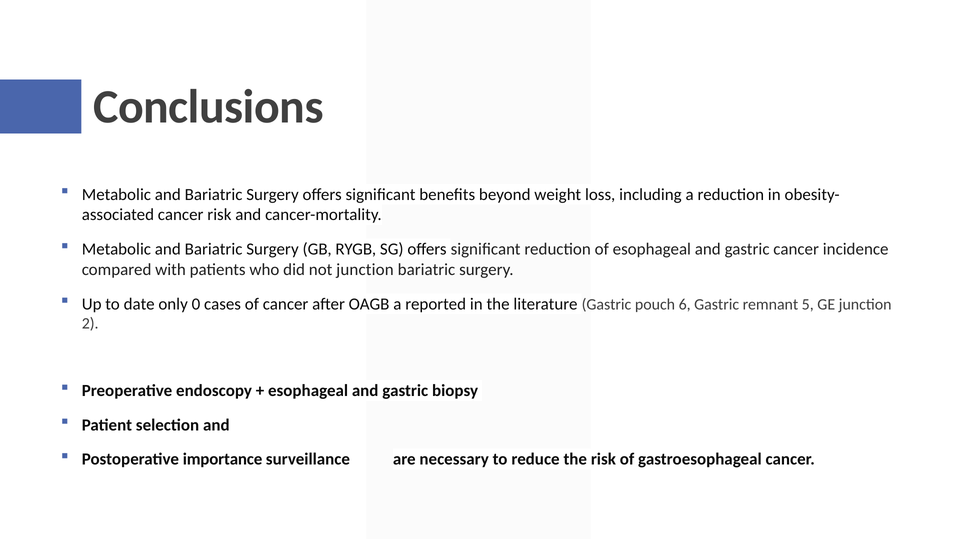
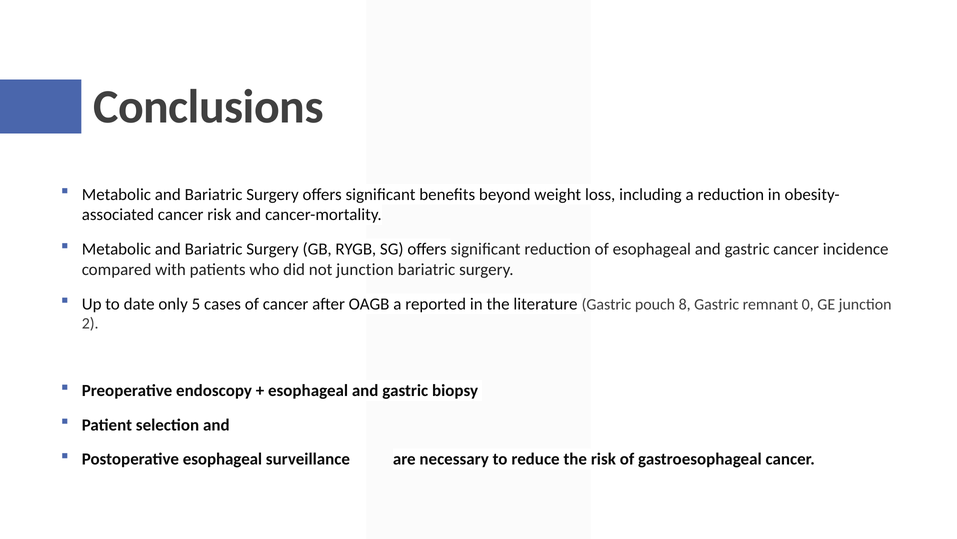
0: 0 -> 5 (196, 304)
6: 6 -> 8 (685, 304)
5: 5 -> 0 (808, 304)
Postoperative importance: importance -> esophageal (222, 459)
